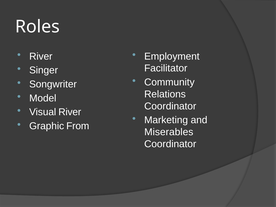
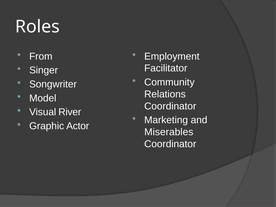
River: River -> From (41, 56)
From: From -> Actor (78, 126)
